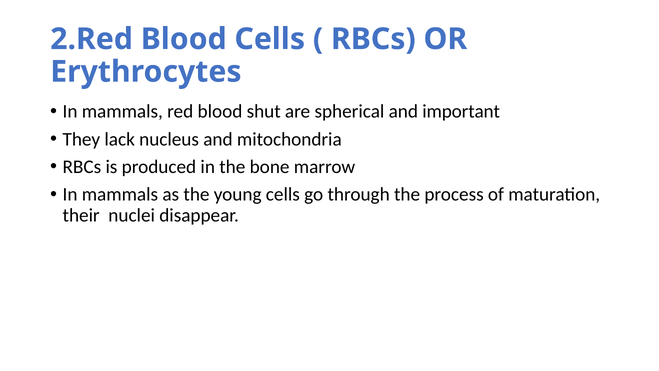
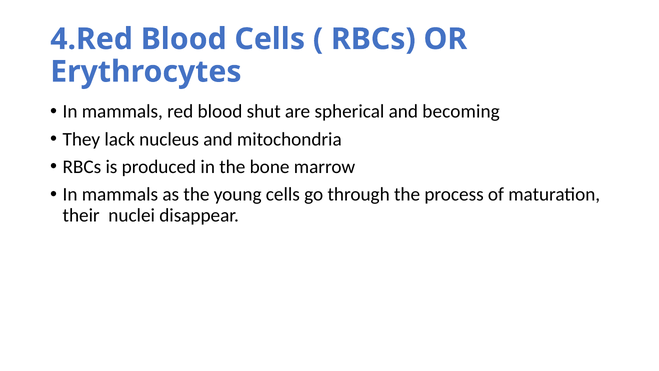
2.Red: 2.Red -> 4.Red (92, 39)
important: important -> becoming (461, 111)
